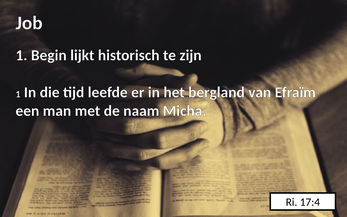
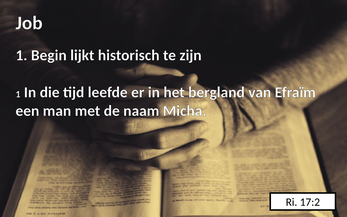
17:4: 17:4 -> 17:2 (310, 202)
